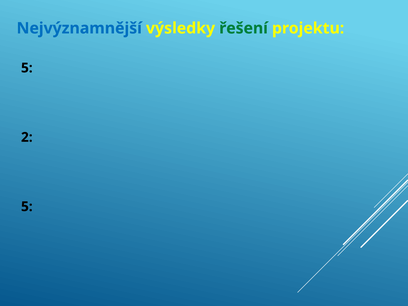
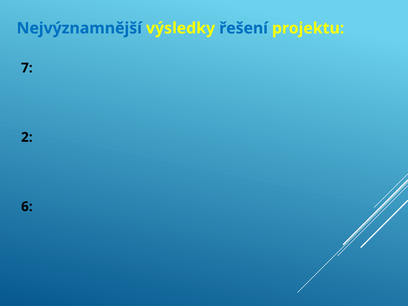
řešení colour: green -> blue (244, 28)
5: 5 -> 7 (27, 68)
5: 5 -> 6 (27, 207)
